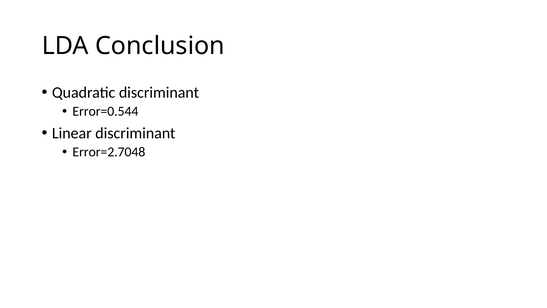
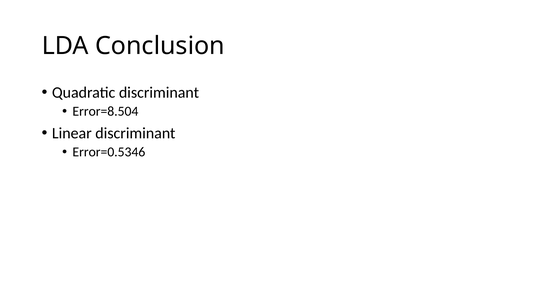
Error=0.544: Error=0.544 -> Error=8.504 (105, 111)
Error=2.7048: Error=2.7048 -> Error=0.5346 (109, 152)
